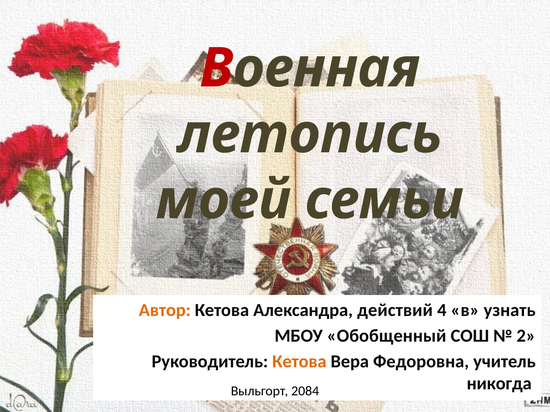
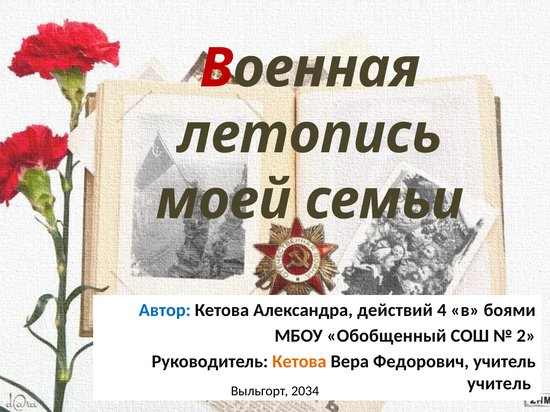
Автор colour: orange -> blue (165, 310)
узнать: узнать -> боями (510, 310)
Федоровна: Федоровна -> Федорович (421, 362)
никогда: никогда -> учитель (499, 384)
2084: 2084 -> 2034 (305, 391)
